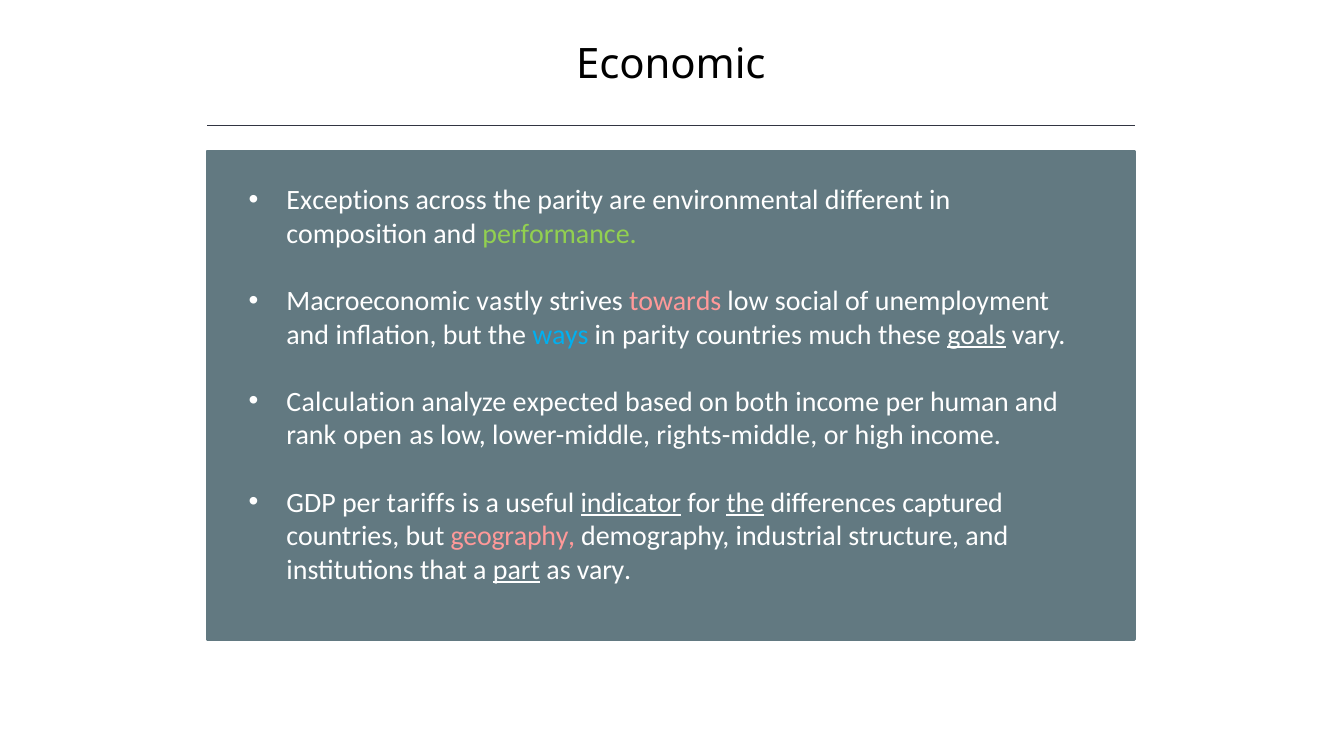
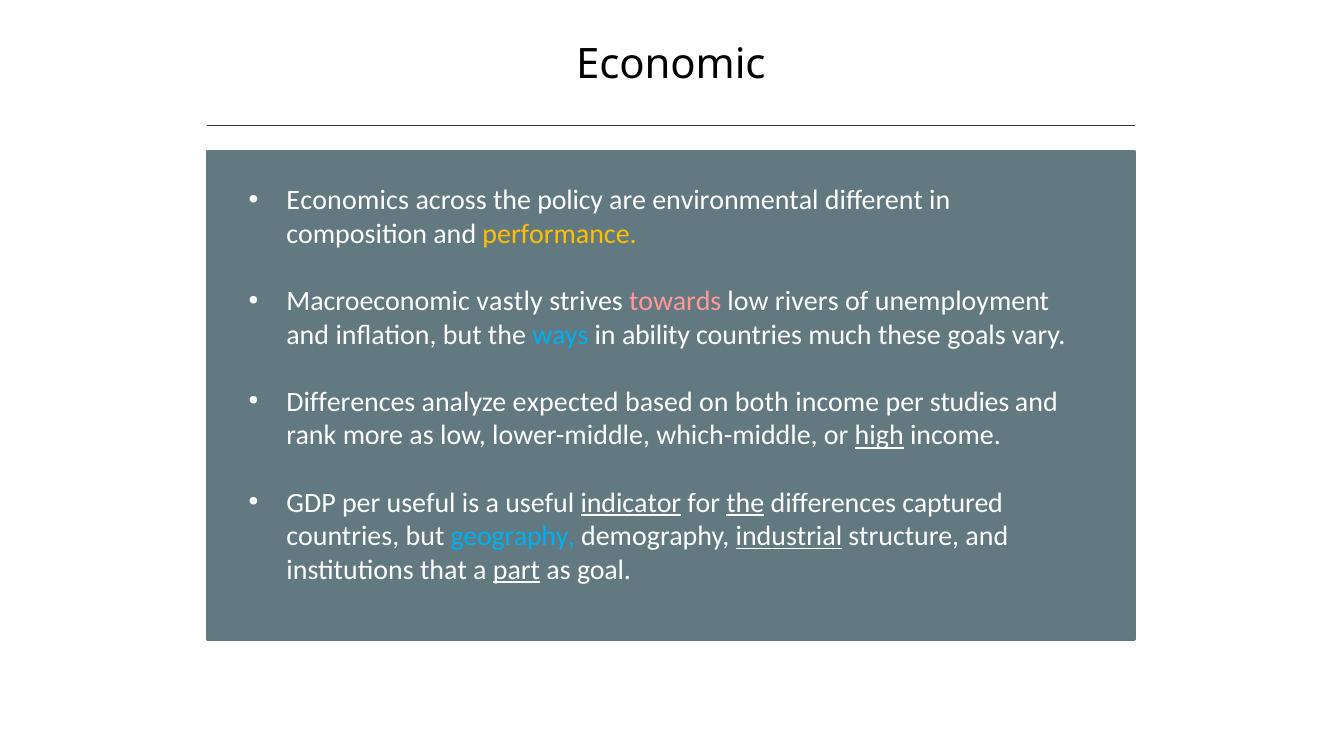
Exceptions: Exceptions -> Economics (348, 201)
the parity: parity -> policy (570, 201)
performance colour: light green -> yellow (560, 234)
social: social -> rivers (807, 301)
in parity: parity -> ability (656, 335)
goals underline: present -> none (976, 335)
Calculation: Calculation -> Differences (351, 402)
human: human -> studies (970, 402)
open: open -> more (373, 436)
rights-middle: rights-middle -> which-middle (737, 436)
high underline: none -> present (879, 436)
per tariffs: tariffs -> useful (421, 503)
geography colour: pink -> light blue (513, 536)
industrial underline: none -> present (789, 536)
as vary: vary -> goal (604, 570)
